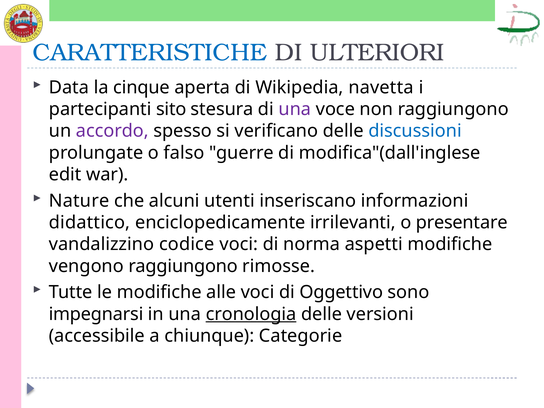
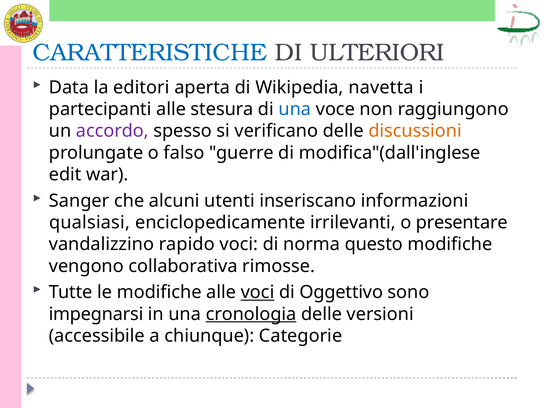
cinque: cinque -> editori (141, 87)
partecipanti sito: sito -> alle (171, 109)
una colour: purple -> blue (295, 109)
discussioni colour: blue -> orange (415, 131)
Nature: Nature -> Sanger (79, 201)
didattico: didattico -> qualsiasi (90, 223)
codice: codice -> rapido (187, 244)
aspetti: aspetti -> questo (374, 244)
vengono raggiungono: raggiungono -> collaborativa (183, 266)
voci underline: none -> present (258, 292)
